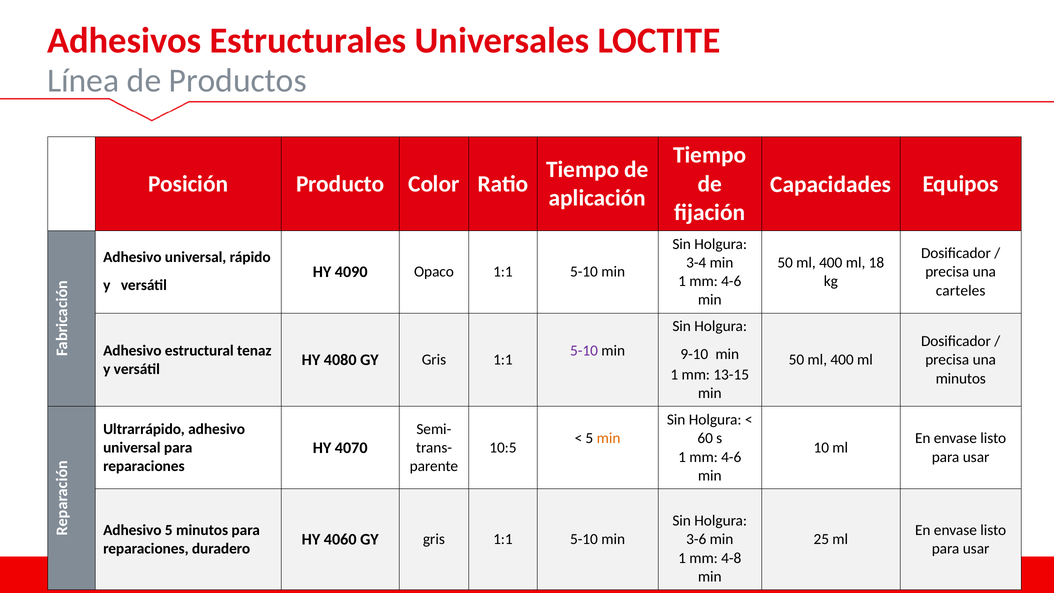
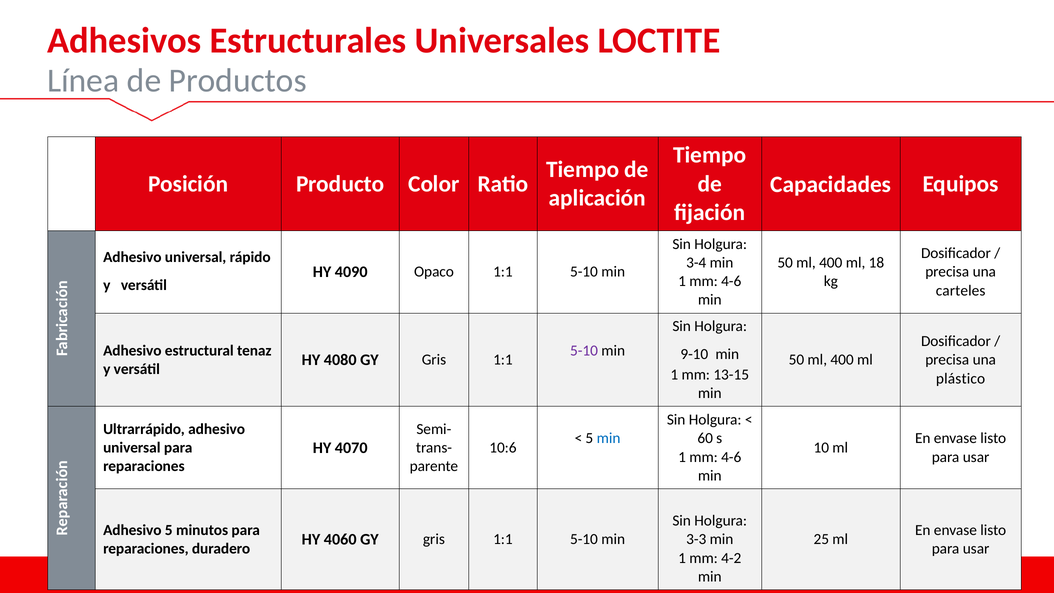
minutos: minutos -> plástico (961, 378)
min colour: orange -> blue (609, 438)
10:5: 10:5 -> 10:6 (503, 448)
3-6: 3-6 -> 3-3 (696, 539)
4-8: 4-8 -> 4-2 (731, 558)
